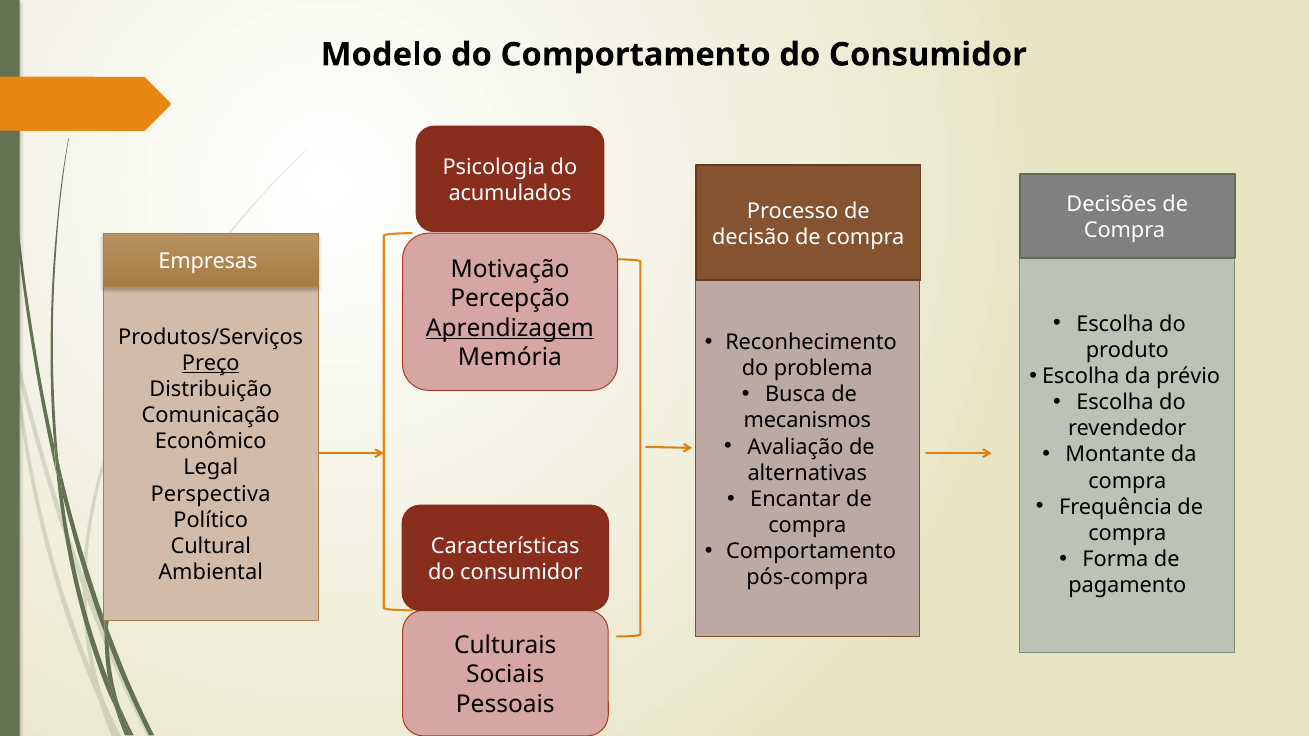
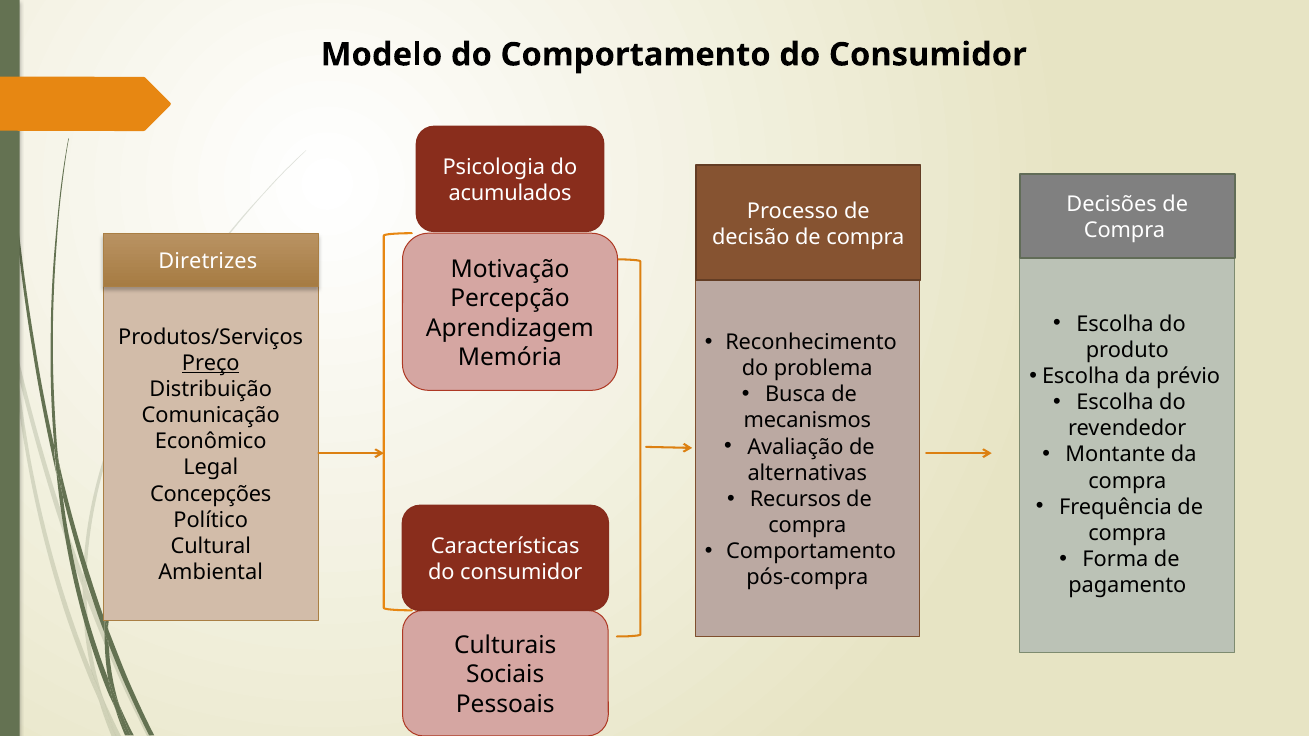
Empresas: Empresas -> Diretrizes (208, 262)
Aprendizagem underline: present -> none (510, 328)
Perspectiva: Perspectiva -> Concepções (211, 494)
Encantar: Encantar -> Recursos (796, 499)
